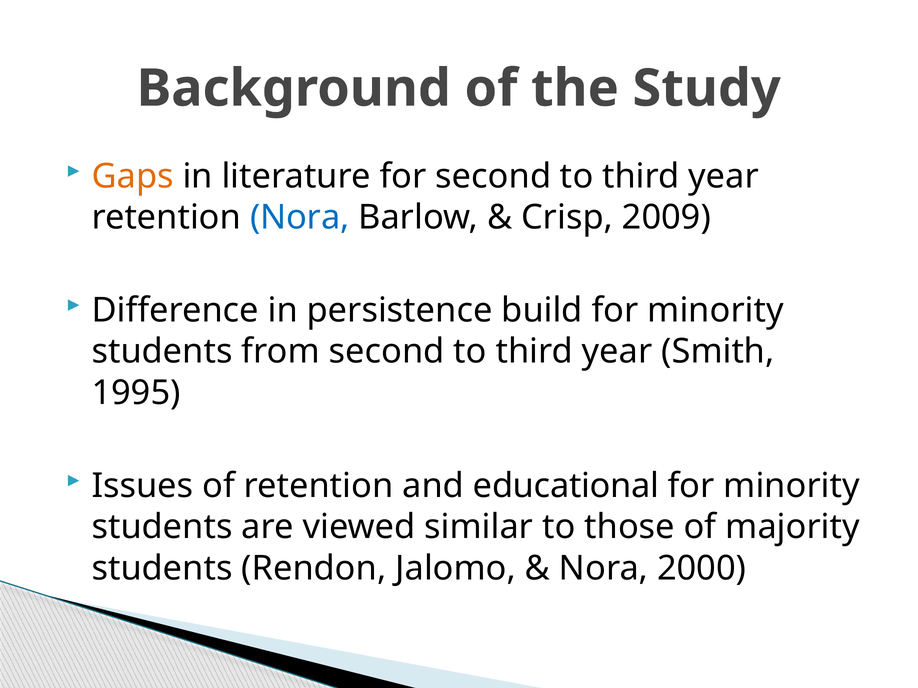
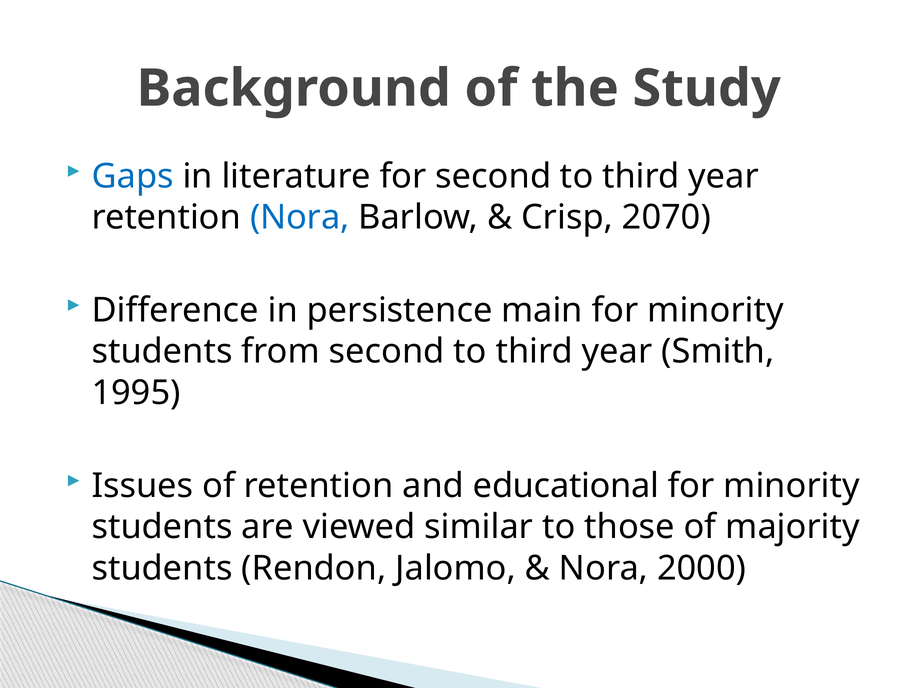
Gaps colour: orange -> blue (133, 176)
2009: 2009 -> 2070 (666, 218)
build: build -> main (542, 311)
